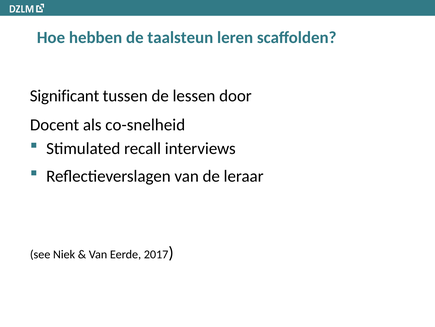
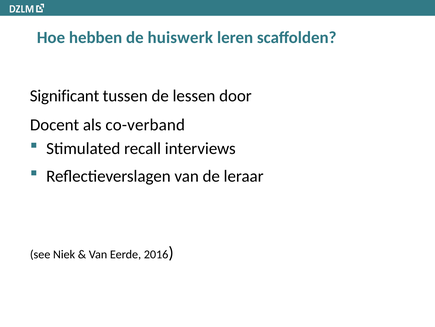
taalsteun: taalsteun -> huiswerk (180, 38)
co-snelheid: co-snelheid -> co-verband (145, 125)
2017: 2017 -> 2016 (156, 254)
